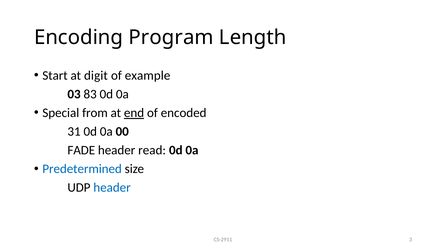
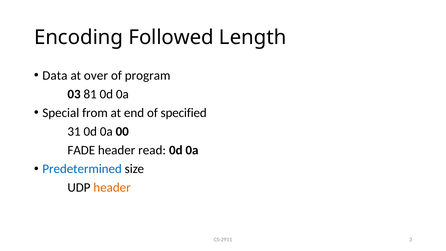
Program: Program -> Followed (171, 37)
Start: Start -> Data (55, 75)
digit: digit -> over (96, 75)
example: example -> program (148, 75)
83: 83 -> 81 (90, 94)
end underline: present -> none (134, 113)
encoded: encoded -> specified (184, 113)
header colour: blue -> orange (112, 188)
